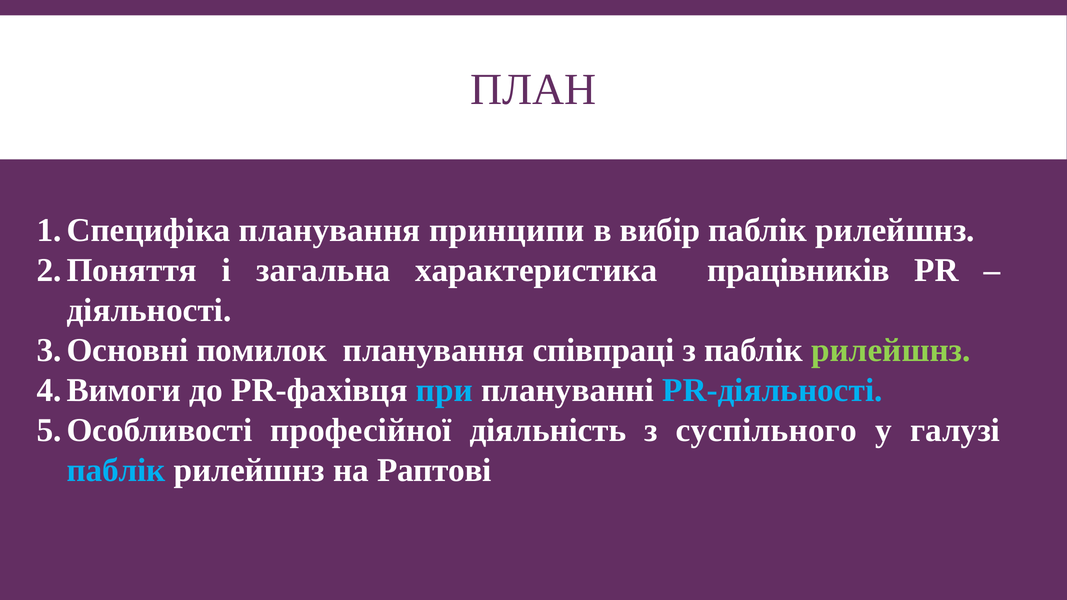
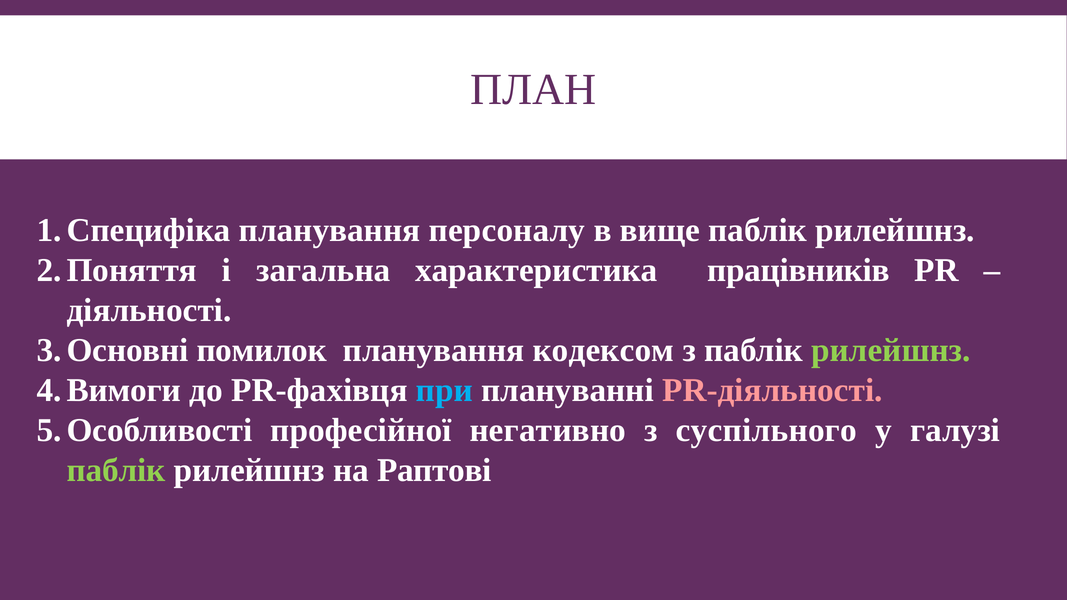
принципи: принципи -> персоналу (507, 231)
вибір: вибір -> вище (660, 231)
співпраці: співпраці -> кодексом (603, 351)
PR-діяльності colour: light blue -> pink (772, 391)
діяльність: діяльність -> негативно (548, 431)
паблік colour: light blue -> light green (116, 471)
